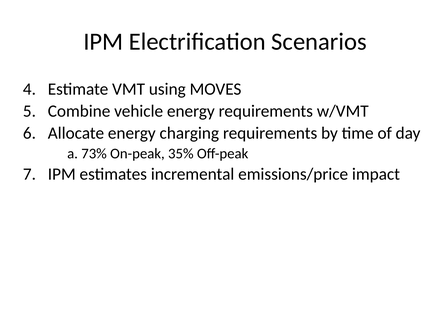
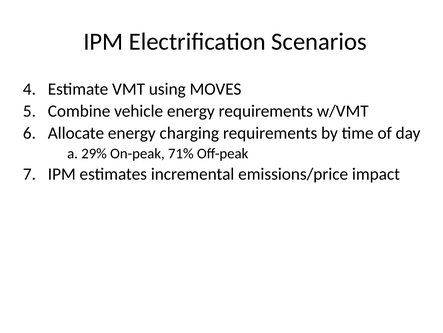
73%: 73% -> 29% (94, 153)
35%: 35% -> 71% (181, 153)
